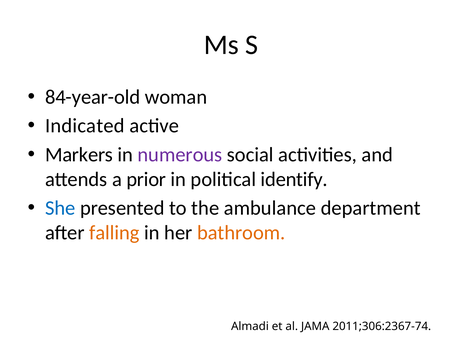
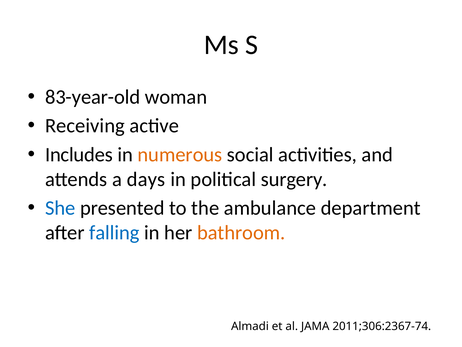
84-year-old: 84-year-old -> 83-year-old (93, 97)
Indicated: Indicated -> Receiving (85, 126)
Markers: Markers -> Includes (79, 154)
numerous colour: purple -> orange (180, 154)
prior: prior -> days (146, 179)
identify: identify -> surgery (294, 179)
falling colour: orange -> blue (114, 232)
